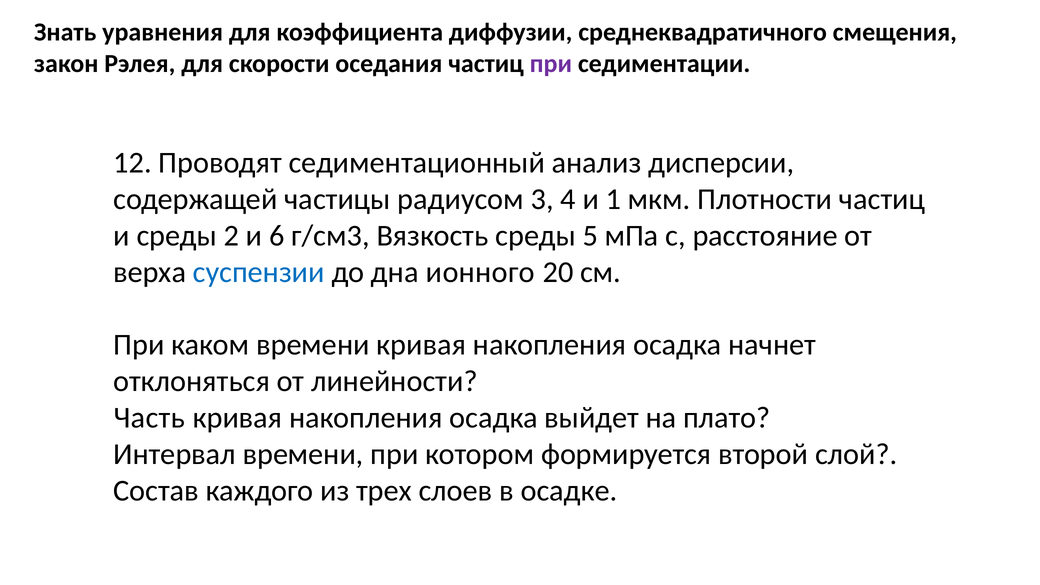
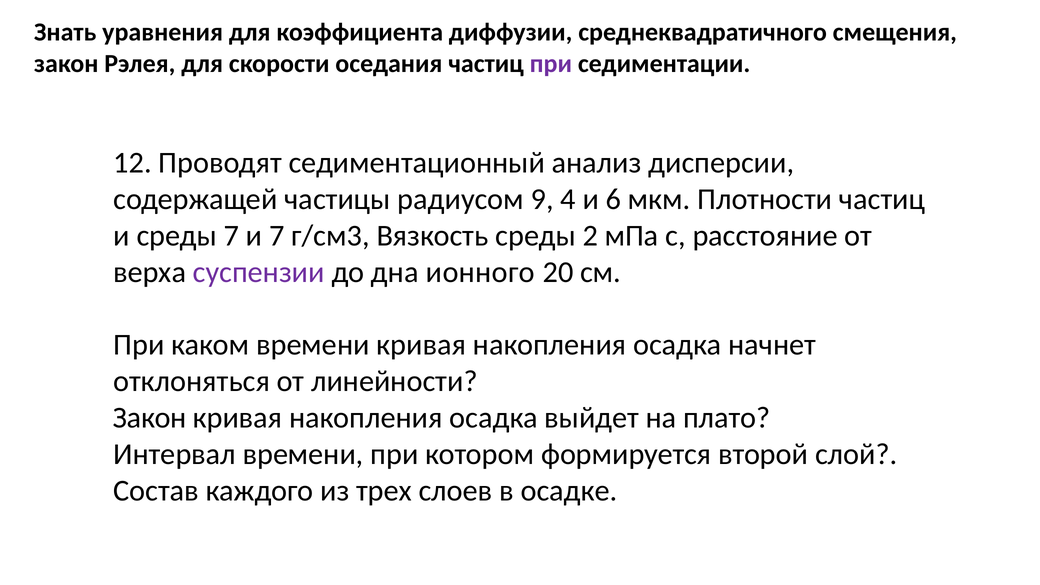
3: 3 -> 9 (542, 199)
1: 1 -> 6 (613, 199)
среды 2: 2 -> 7 (231, 236)
и 6: 6 -> 7 (277, 236)
5: 5 -> 2 (590, 236)
суспензии colour: blue -> purple (259, 272)
Часть: Часть -> Закон (150, 418)
